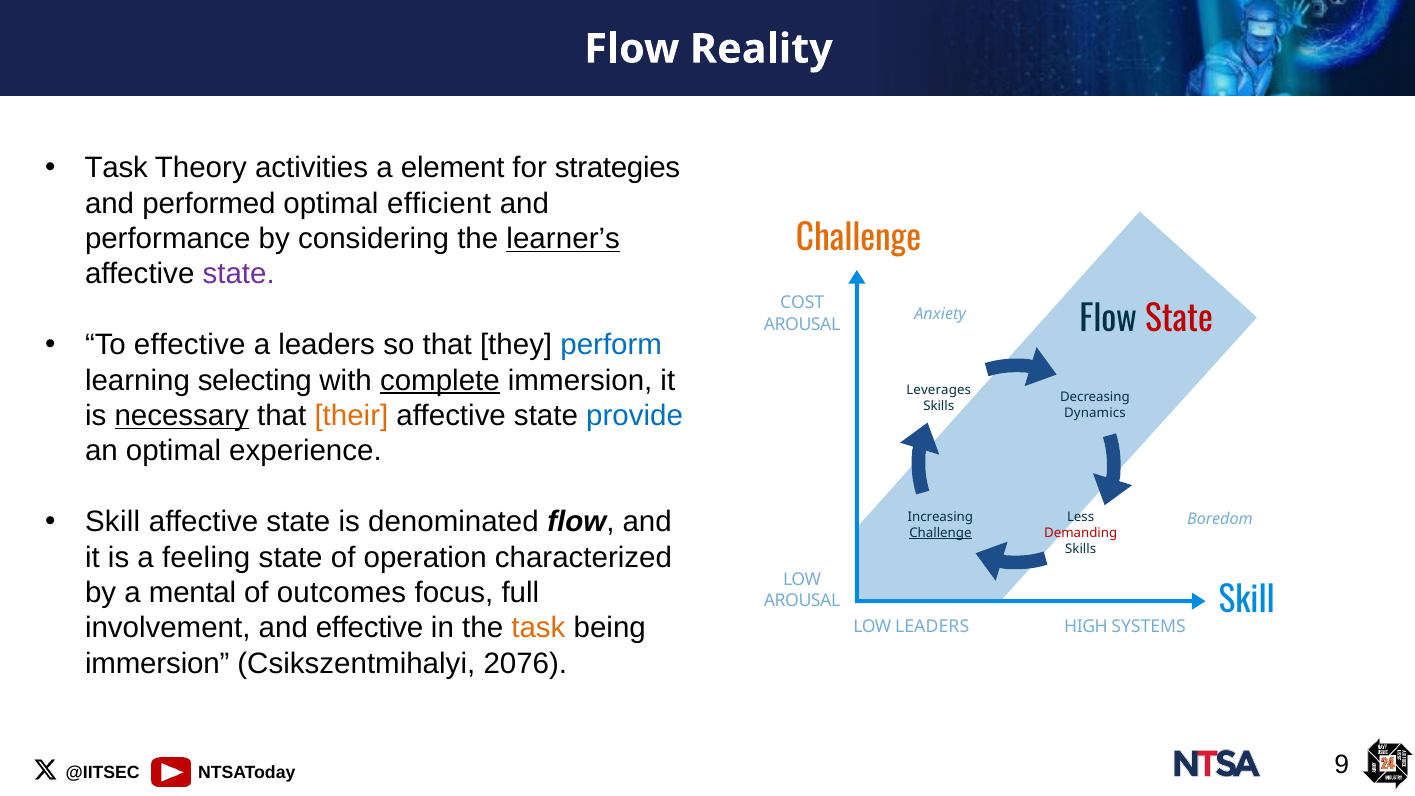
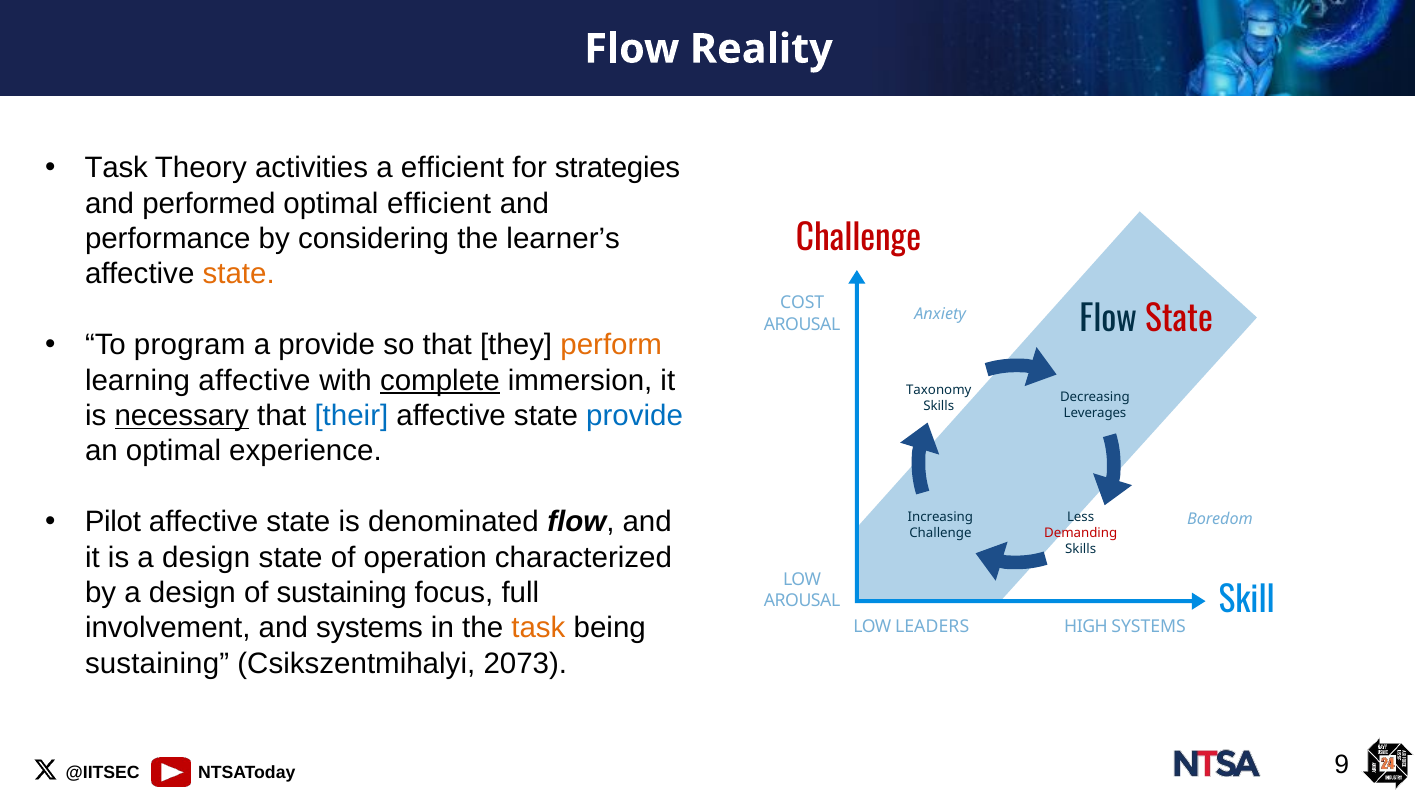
a element: element -> efficient (452, 168)
learner’s underline: present -> none (563, 239)
Challenge colour: orange -> red (859, 239)
state colour: purple -> orange (239, 274)
To effective: effective -> program (190, 345)
a leaders: leaders -> provide (327, 345)
perform colour: blue -> orange (611, 345)
learning selecting: selecting -> affective (254, 380)
Leverages: Leverages -> Taxonomy (939, 390)
their colour: orange -> blue (351, 416)
Dynamics: Dynamics -> Leverages (1095, 413)
Skill: Skill -> Pilot (113, 522)
Challenge underline: present -> none (940, 533)
is a feeling: feeling -> design (206, 557)
by a mental: mental -> design (192, 593)
of outcomes: outcomes -> sustaining (342, 593)
and effective: effective -> systems (370, 628)
immersion: immersion -> sustaining (157, 663)
2076: 2076 -> 2073 (525, 663)
